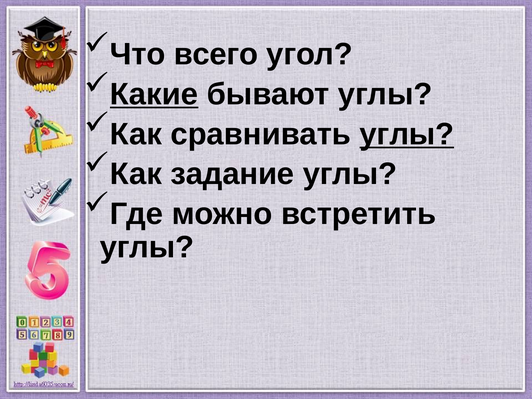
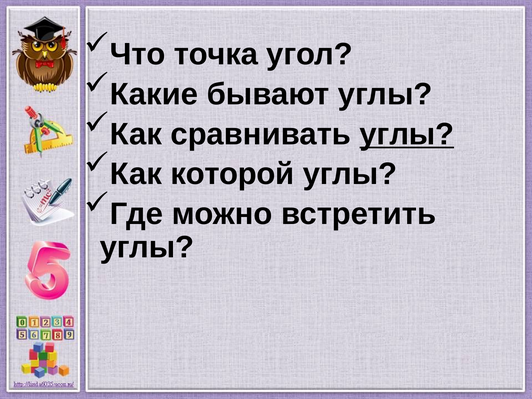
всего: всего -> точка (216, 54)
Какие underline: present -> none (154, 94)
задание: задание -> которой (232, 174)
